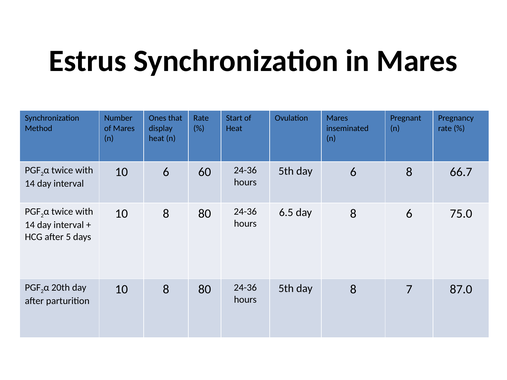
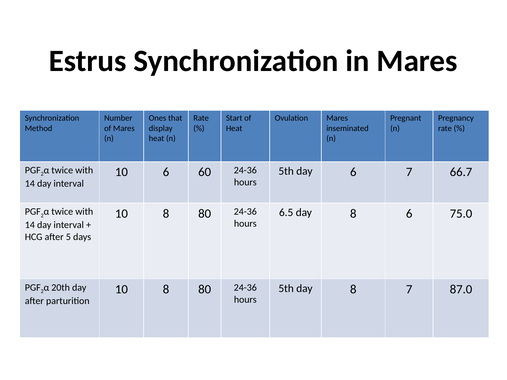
6 8: 8 -> 7 (409, 172)
